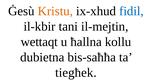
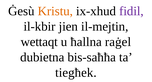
fidil colour: blue -> purple (131, 11)
tani: tani -> jien (68, 26)
kollu: kollu -> raġel (118, 42)
